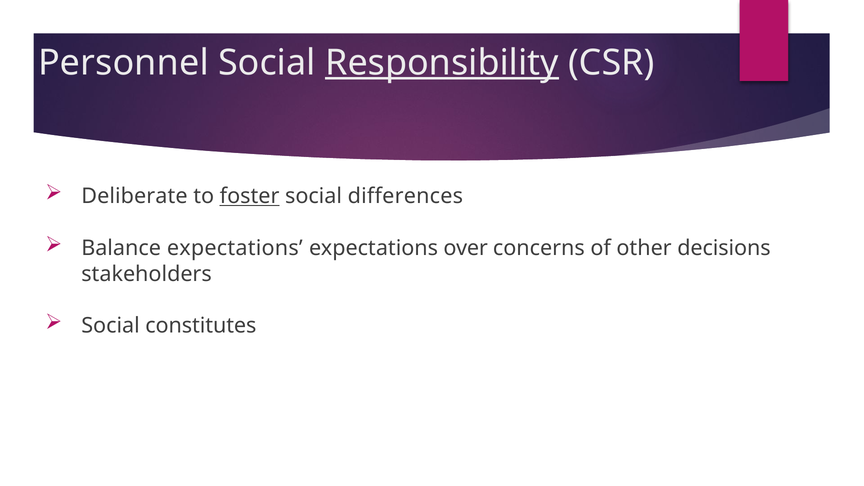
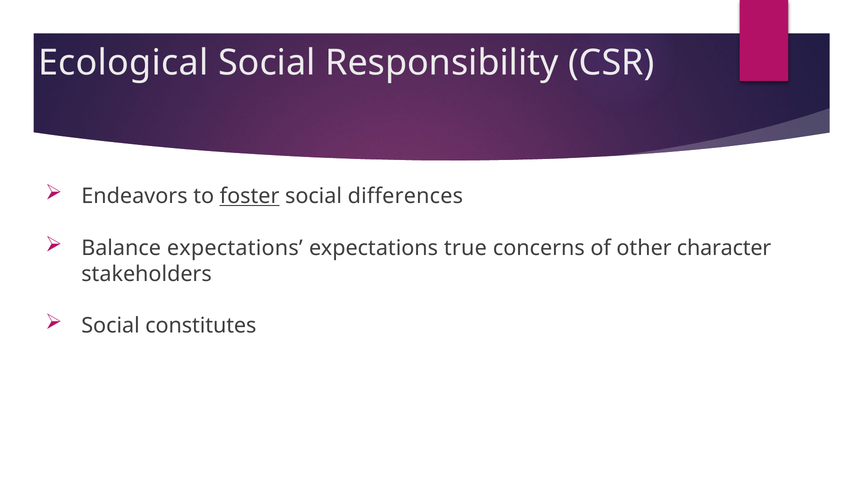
Personnel: Personnel -> Ecological (123, 63)
Responsibility underline: present -> none (442, 63)
Deliberate: Deliberate -> Endeavors (134, 196)
over: over -> true (465, 248)
decisions: decisions -> character (724, 248)
